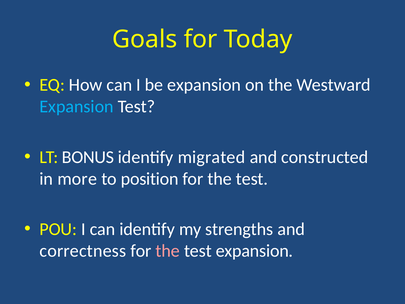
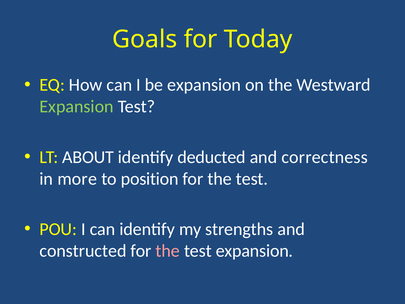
Expansion colour: light blue -> light green (77, 107)
BONUS: BONUS -> ABOUT (88, 157)
migrated: migrated -> deducted (212, 157)
constructed: constructed -> correctness (325, 157)
correctness: correctness -> constructed (83, 251)
